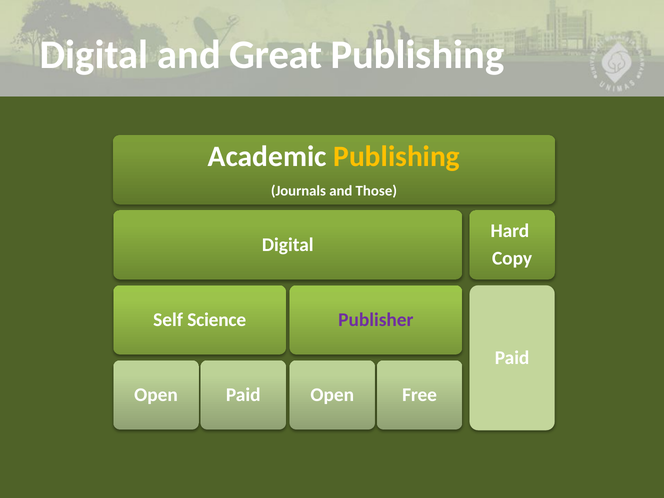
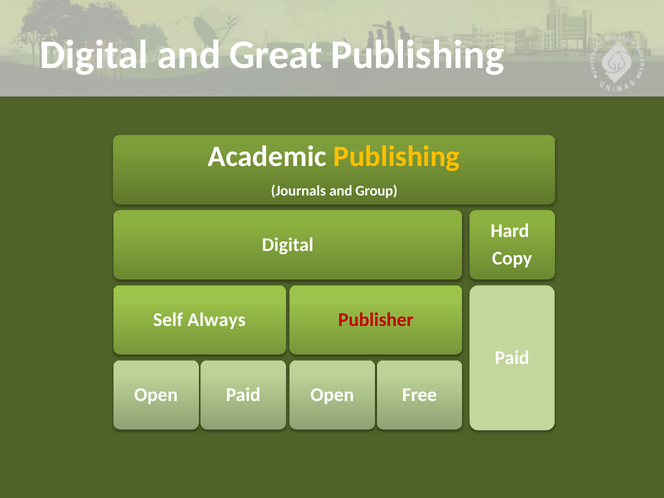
Those: Those -> Group (376, 191)
Science: Science -> Always (217, 320)
Publisher colour: purple -> red (376, 320)
